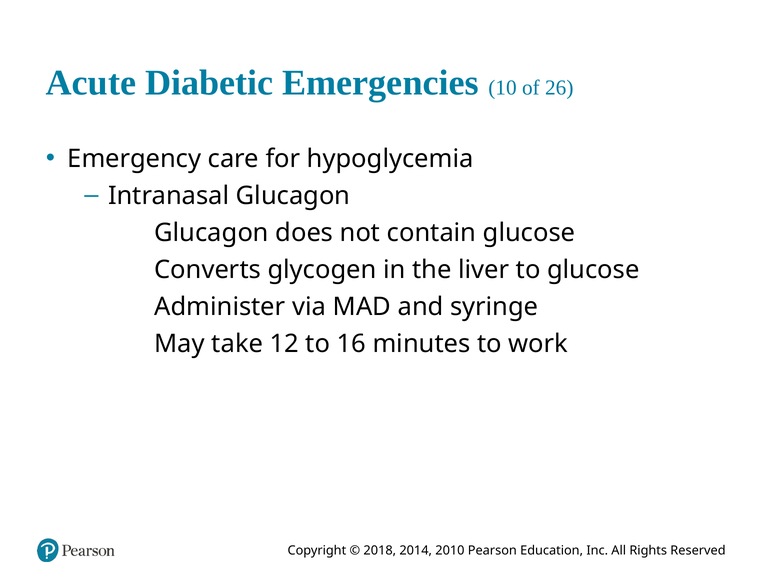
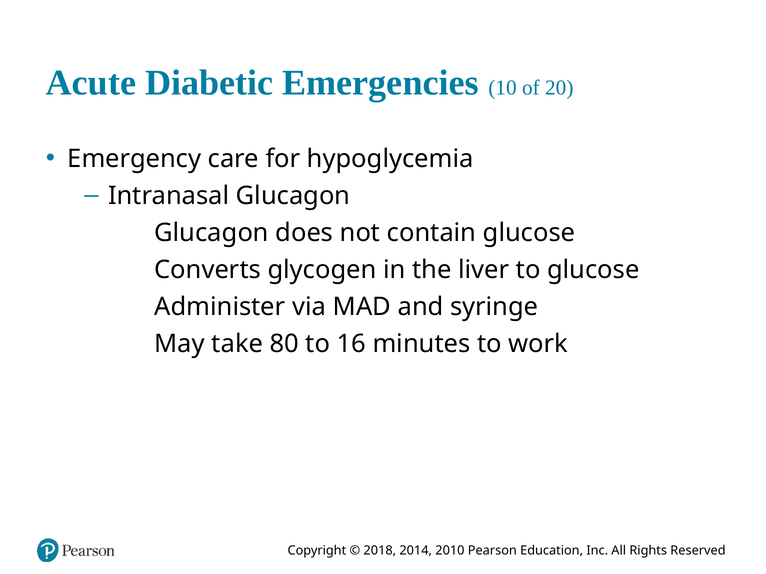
26: 26 -> 20 (559, 88)
12: 12 -> 80 (284, 344)
